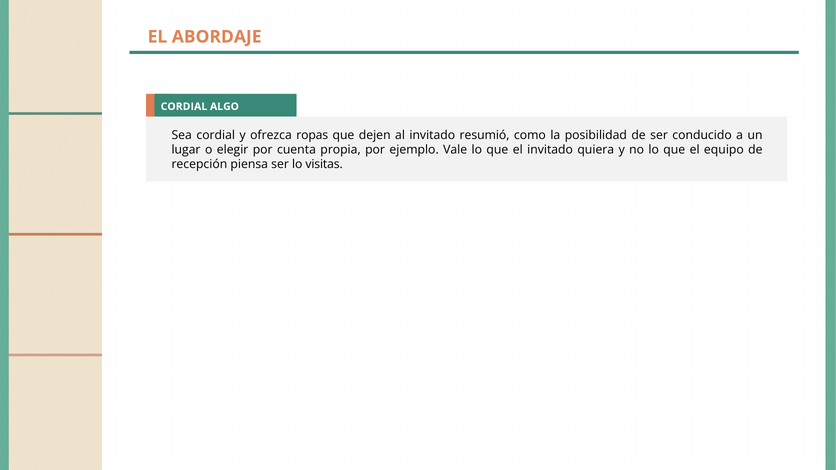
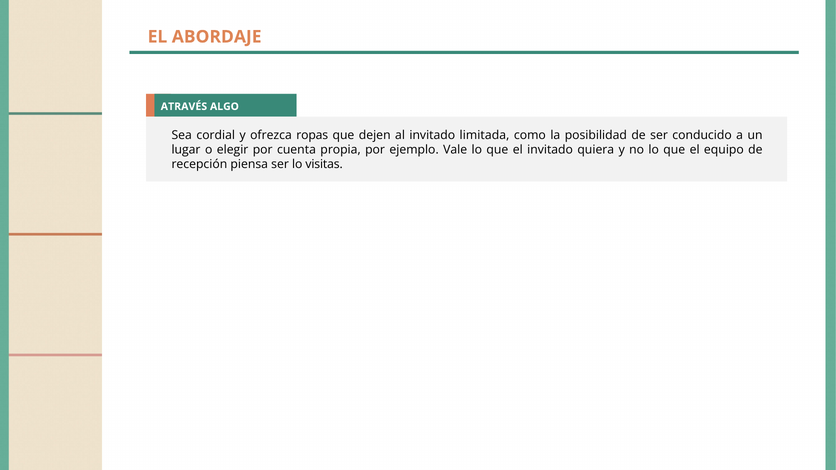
CORDIAL: CORDIAL -> ATRAVÉS (184, 107)
resumió: resumió -> limitada (484, 135)
